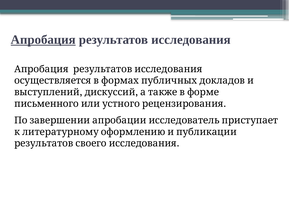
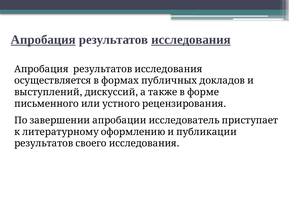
исследования underline: none -> present (191, 40)
